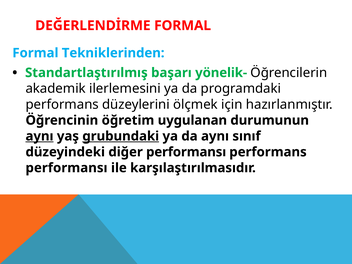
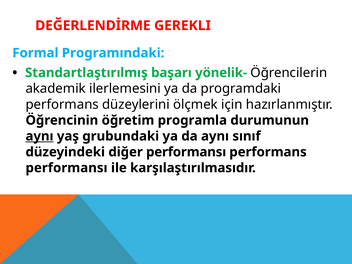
DEĞERLENDİRME FORMAL: FORMAL -> GEREKLI (182, 26)
Tekniklerinden: Tekniklerinden -> Programındaki (113, 53)
uygulanan: uygulanan -> programla (192, 120)
grubundaki underline: present -> none (121, 136)
